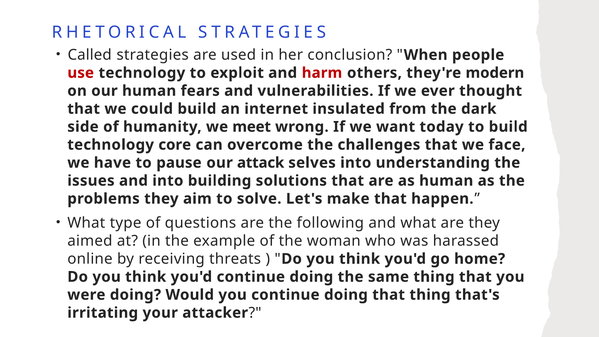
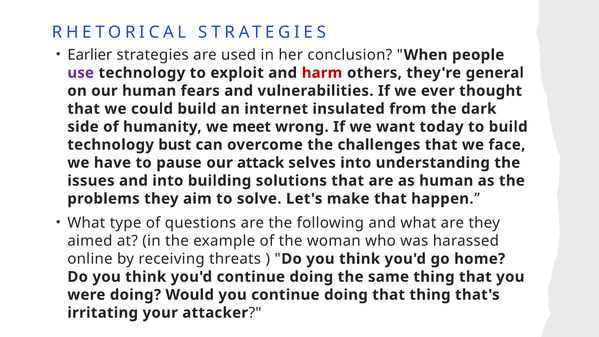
Called: Called -> Earlier (90, 55)
use colour: red -> purple (81, 73)
modern: modern -> general (495, 73)
core: core -> bust (175, 145)
